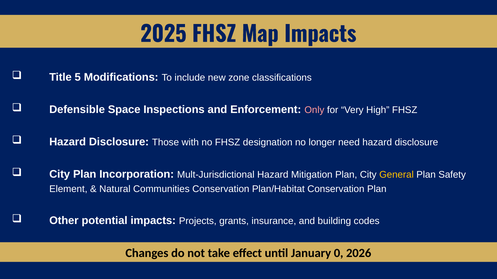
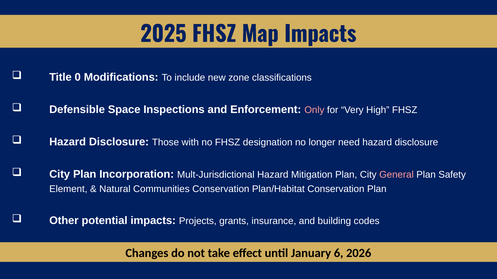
5: 5 -> 0 (78, 77)
General colour: yellow -> pink (397, 175)
0: 0 -> 6 (339, 253)
